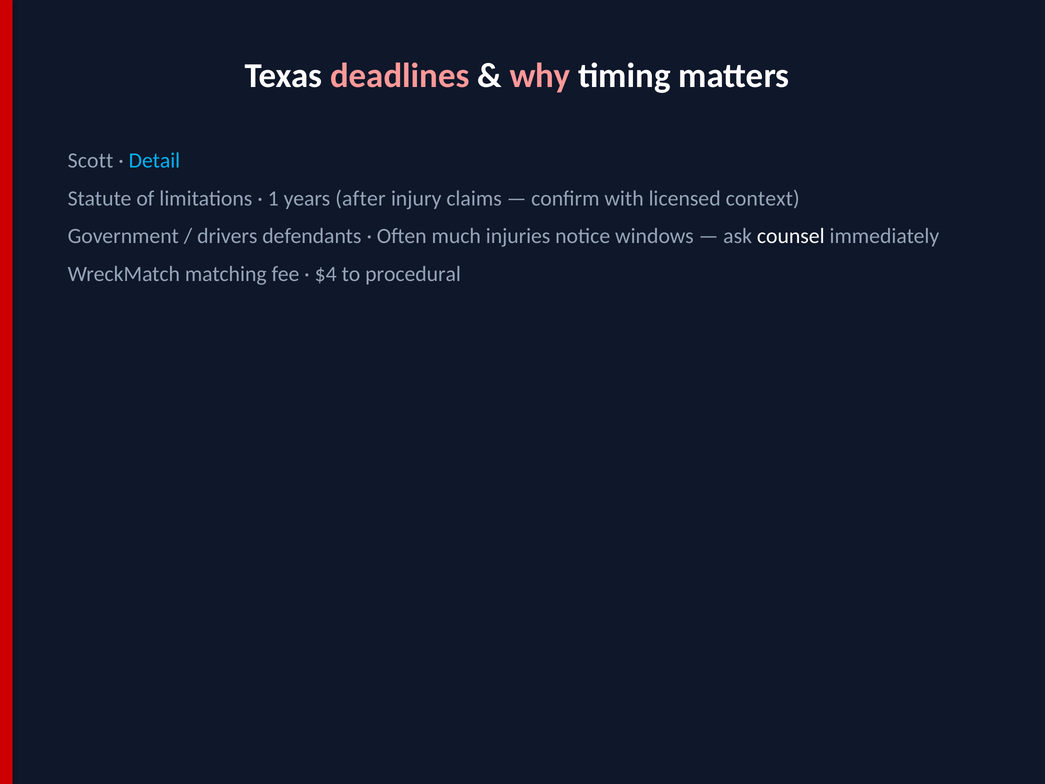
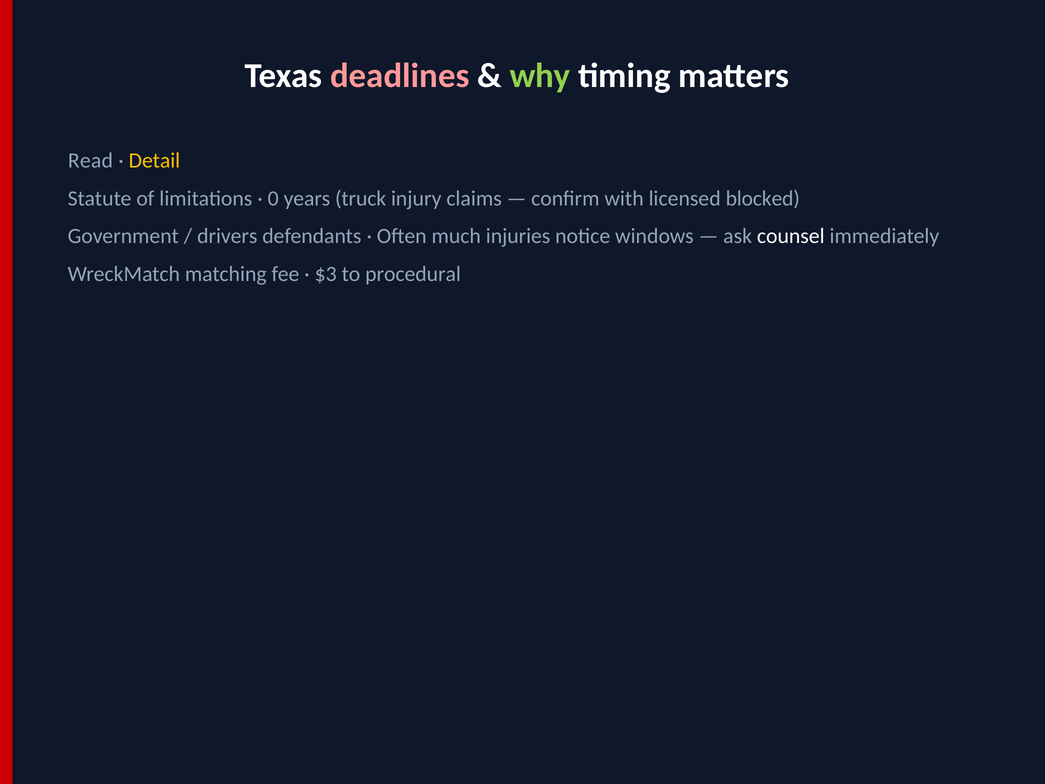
why colour: pink -> light green (540, 75)
Scott: Scott -> Read (90, 161)
Detail colour: light blue -> yellow (154, 161)
1: 1 -> 0 (273, 198)
after: after -> truck (361, 198)
context: context -> blocked (763, 198)
$4: $4 -> $3 (326, 274)
